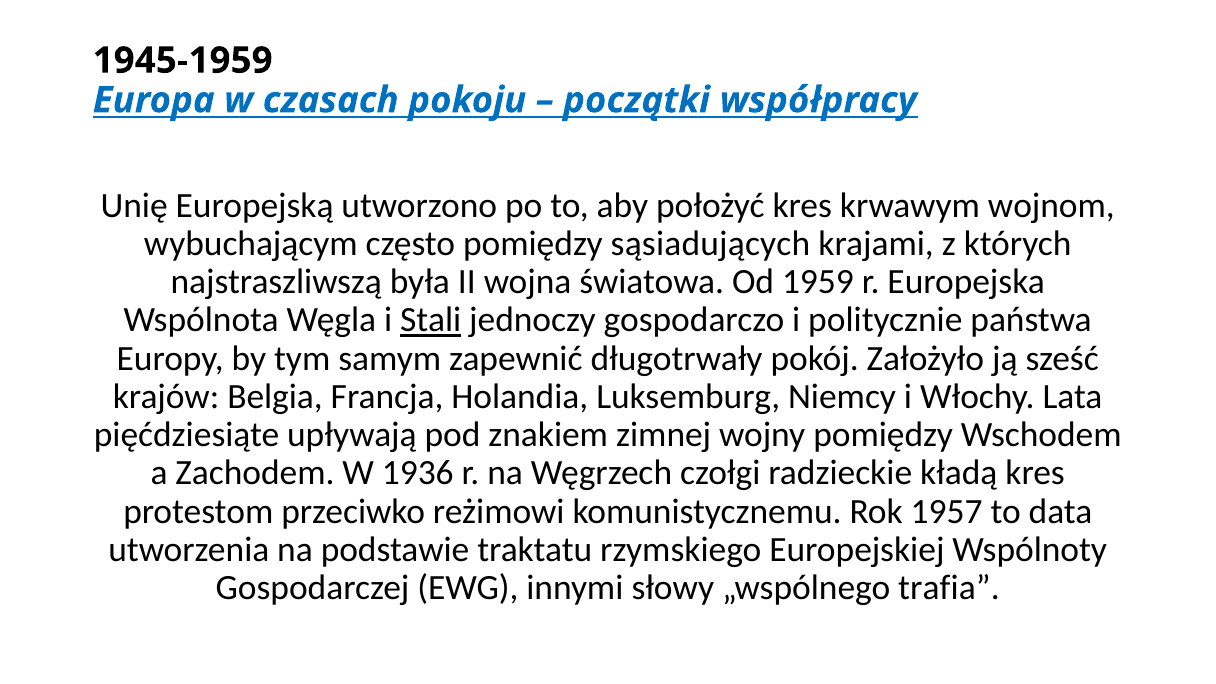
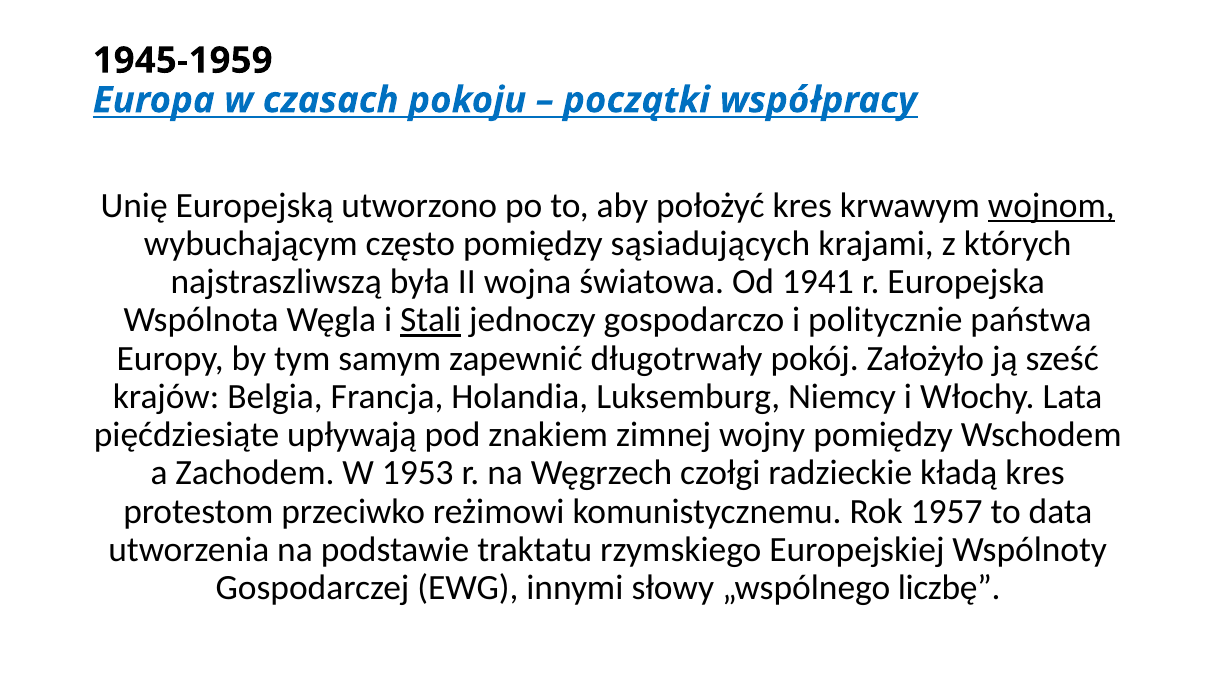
wojnom underline: none -> present (1051, 206)
1959: 1959 -> 1941 (818, 282)
1936: 1936 -> 1953 (418, 473)
trafia: trafia -> liczbę (949, 588)
